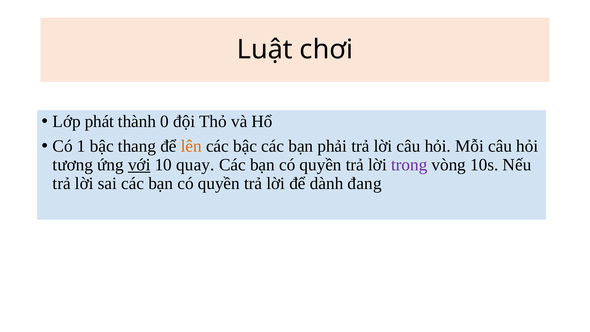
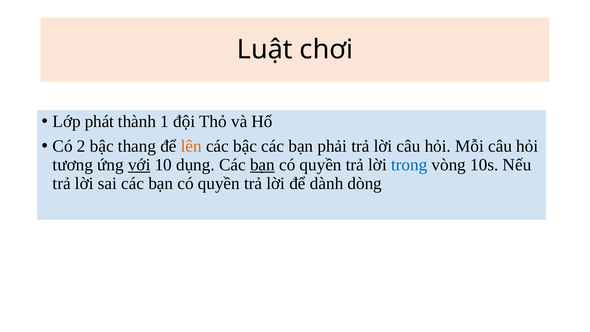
0: 0 -> 1 (165, 121)
1: 1 -> 2 (81, 146)
quay: quay -> dụng (195, 165)
bạn underline: none -> present (262, 165)
trong colour: purple -> blue (409, 165)
đang: đang -> dòng (365, 183)
